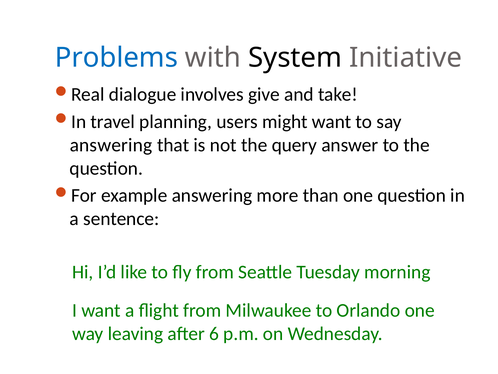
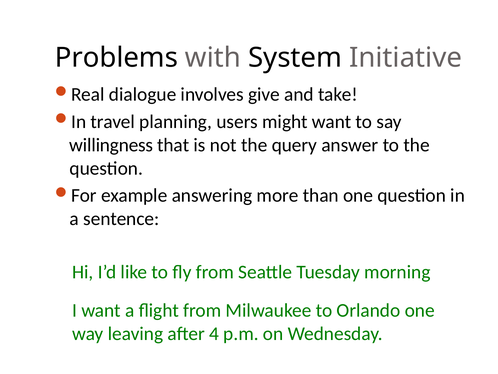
Problems colour: blue -> black (116, 58)
answering: answering -> willingness (111, 145)
6: 6 -> 4 (214, 333)
